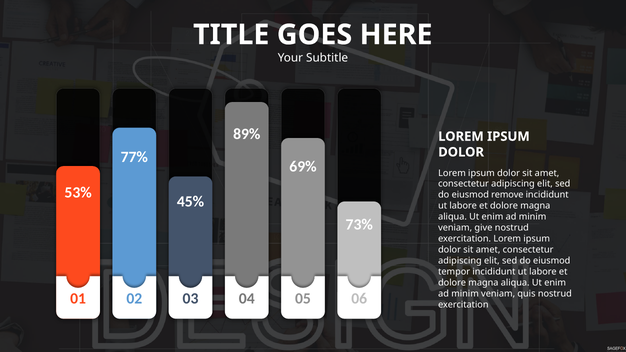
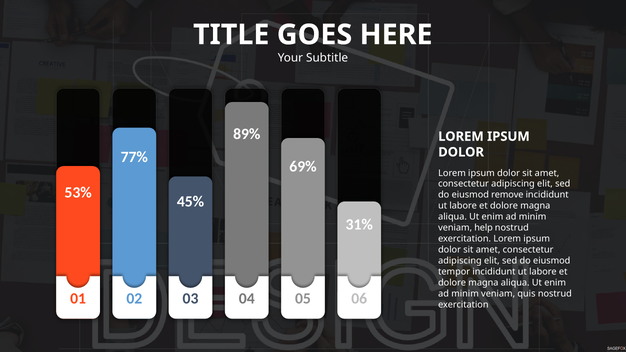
73%: 73% -> 31% (359, 225)
give: give -> help (484, 228)
